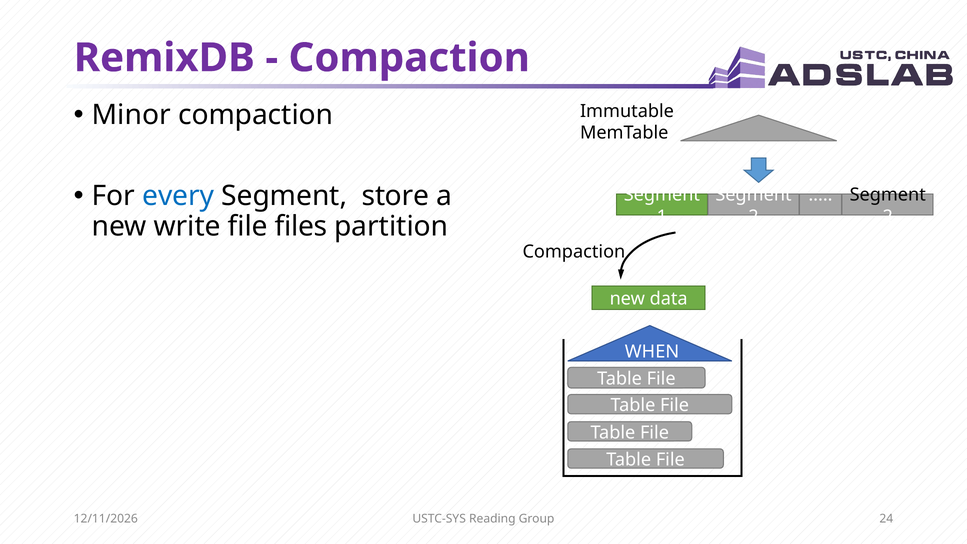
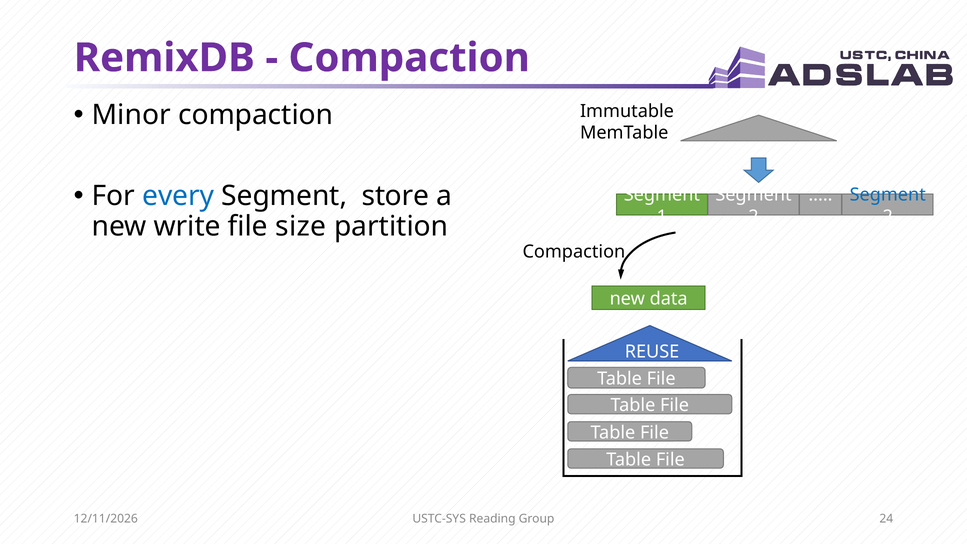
Segment colour: black -> blue (888, 195)
files: files -> size (301, 227)
WHEN: WHEN -> REUSE (652, 352)
